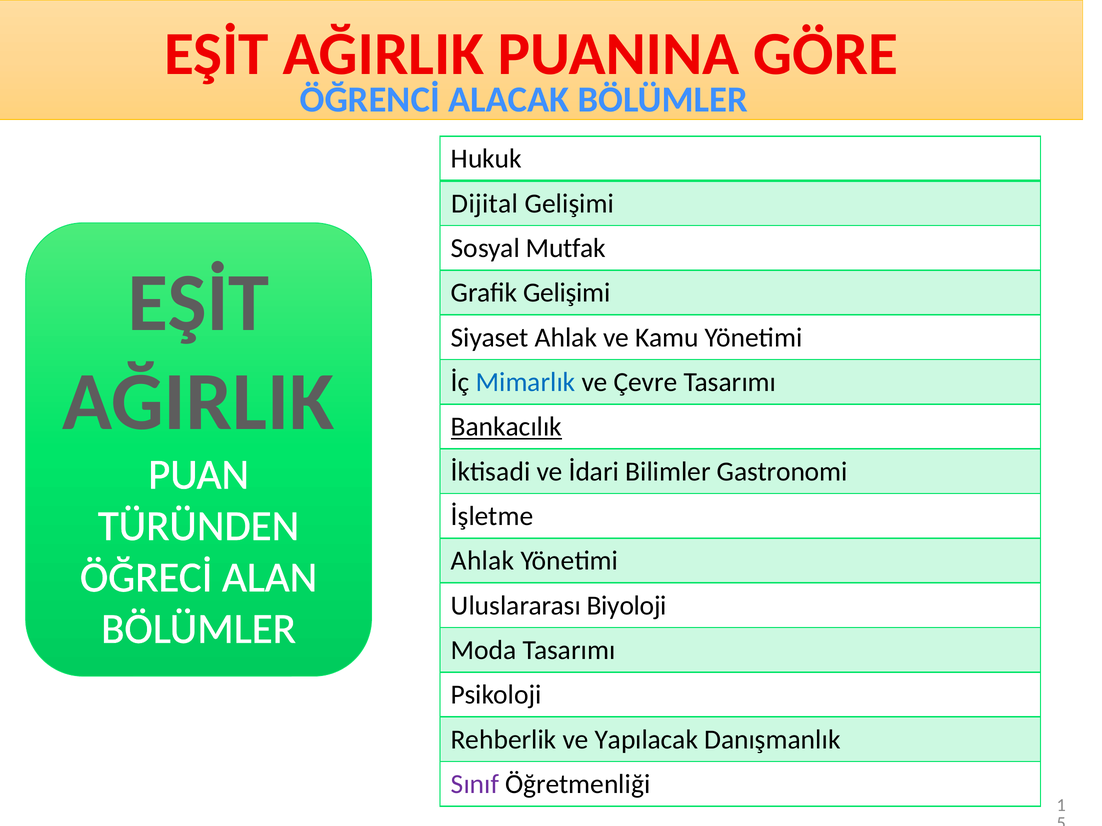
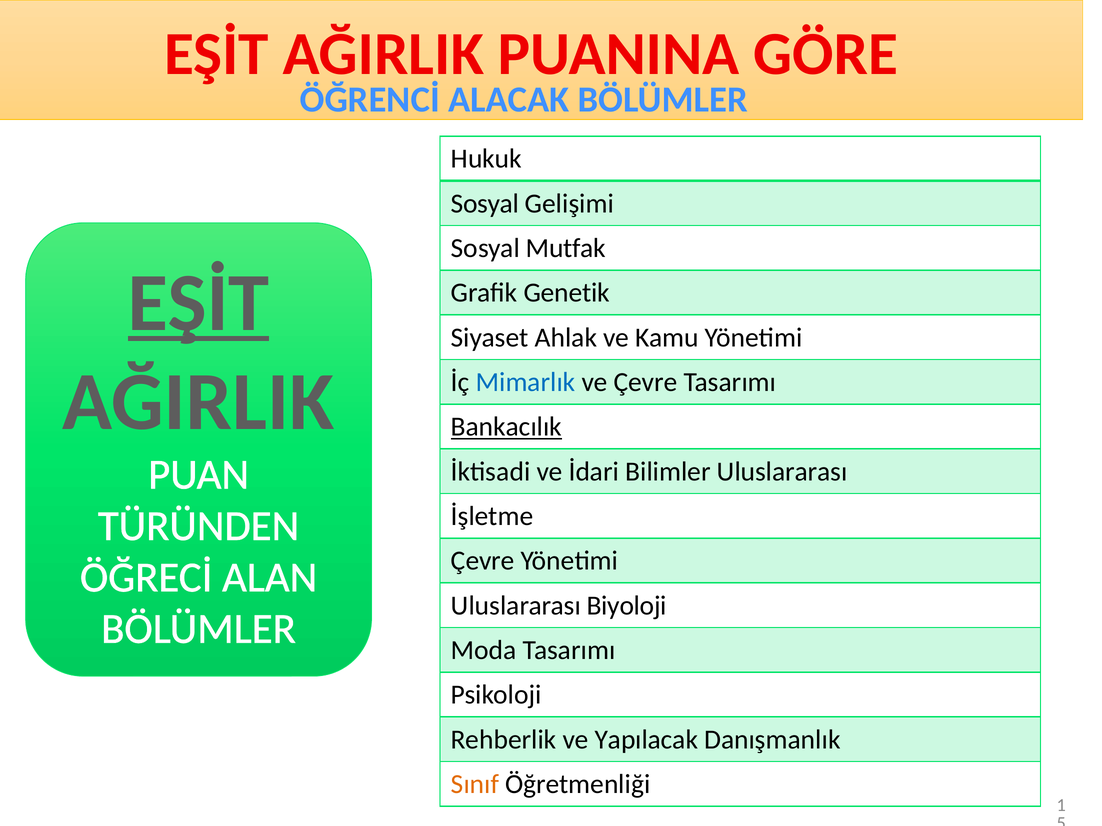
Dijital: Dijital -> Sosyal (485, 204)
EŞİT underline: none -> present (199, 303)
Grafik Gelişimi: Gelişimi -> Genetik (567, 293)
Bilimler Gastronomi: Gastronomi -> Uluslararası (782, 472)
Ahlak: Ahlak -> Çevre (483, 561)
Sınıf colour: purple -> orange (475, 785)
